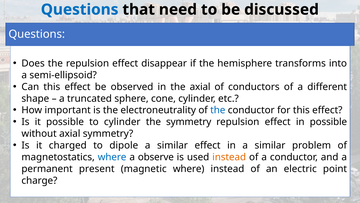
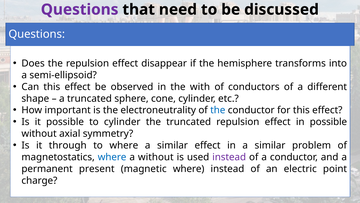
Questions colour: blue -> purple (80, 10)
the axial: axial -> with (200, 87)
the symmetry: symmetry -> truncated (189, 122)
charged: charged -> through (68, 145)
to dipole: dipole -> where (124, 145)
a observe: observe -> without (156, 157)
instead colour: orange -> purple (229, 157)
